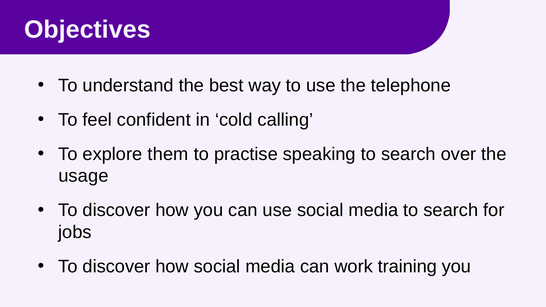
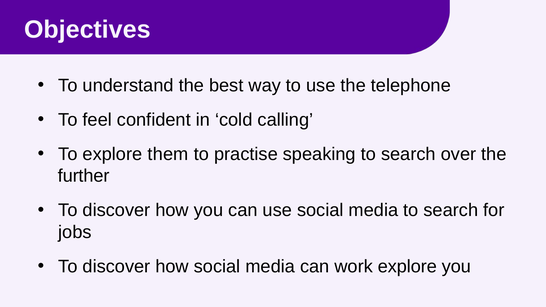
usage: usage -> further (84, 176)
work training: training -> explore (407, 267)
